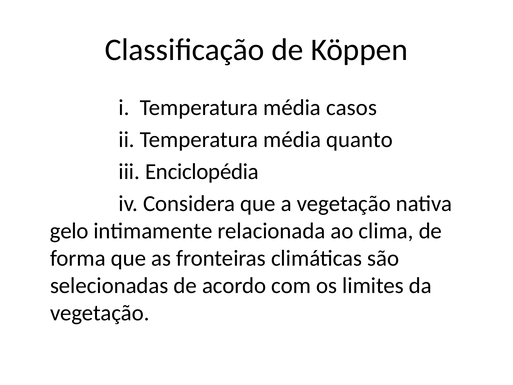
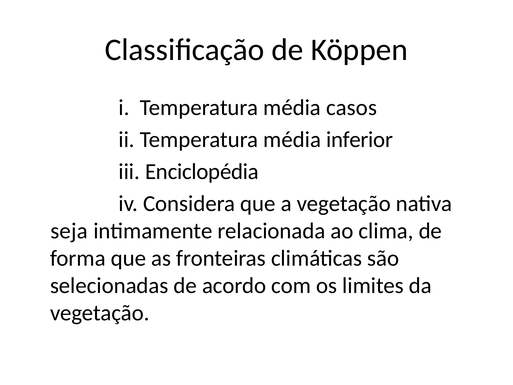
quanto: quanto -> inferior (360, 140)
gelo: gelo -> seja (69, 231)
